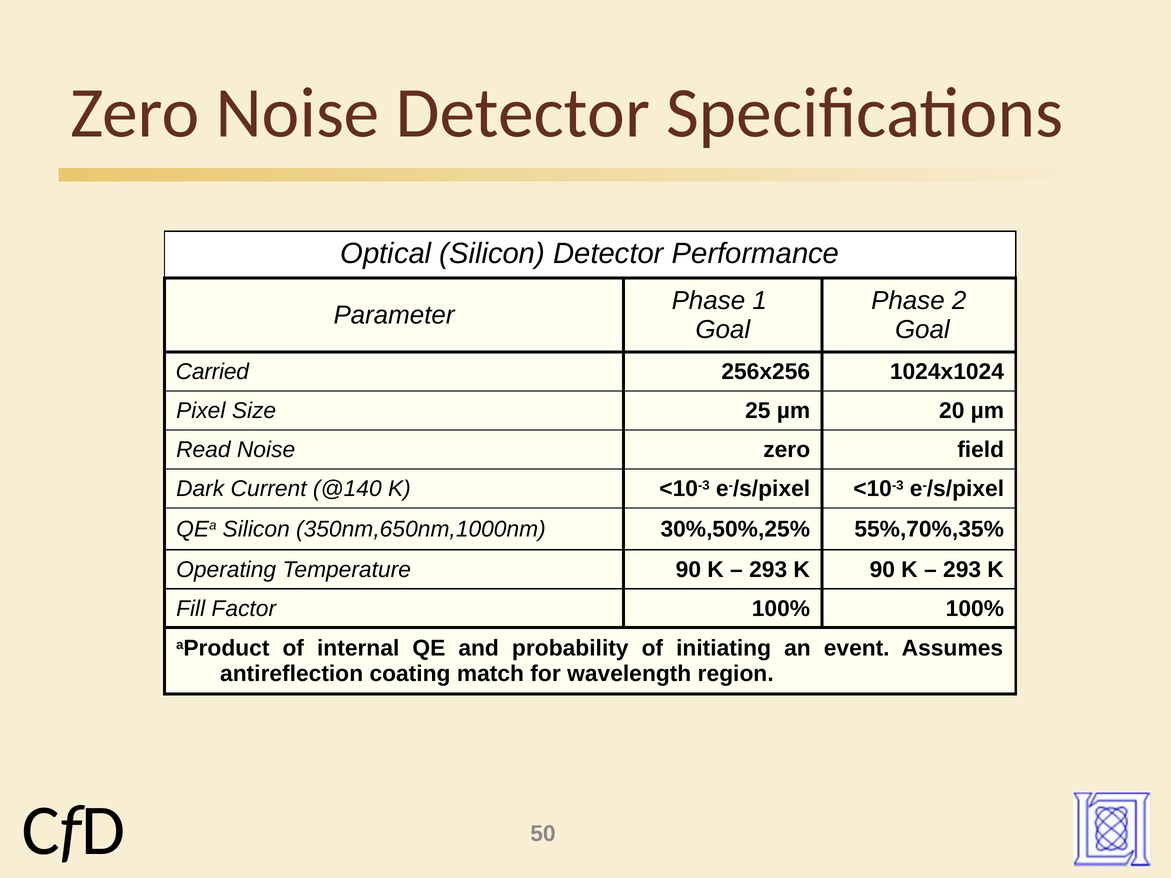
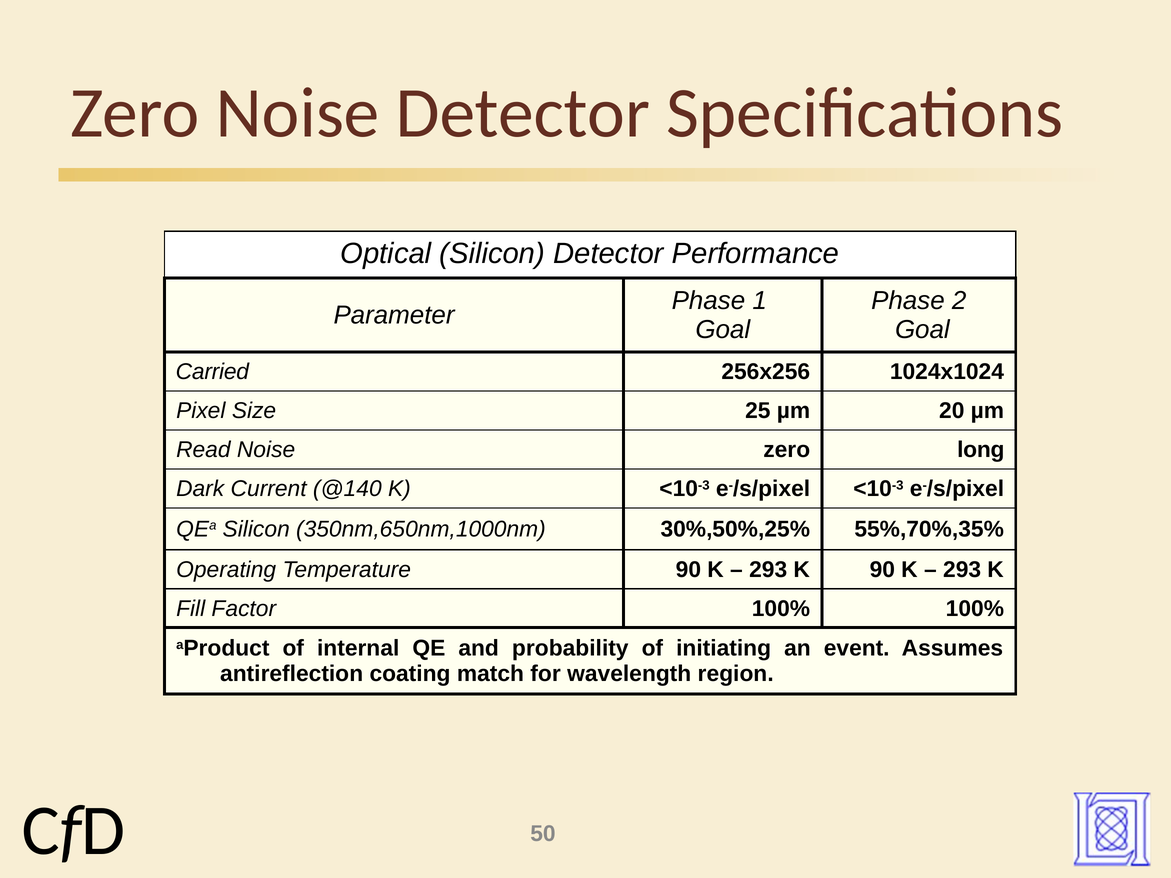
field: field -> long (981, 450)
